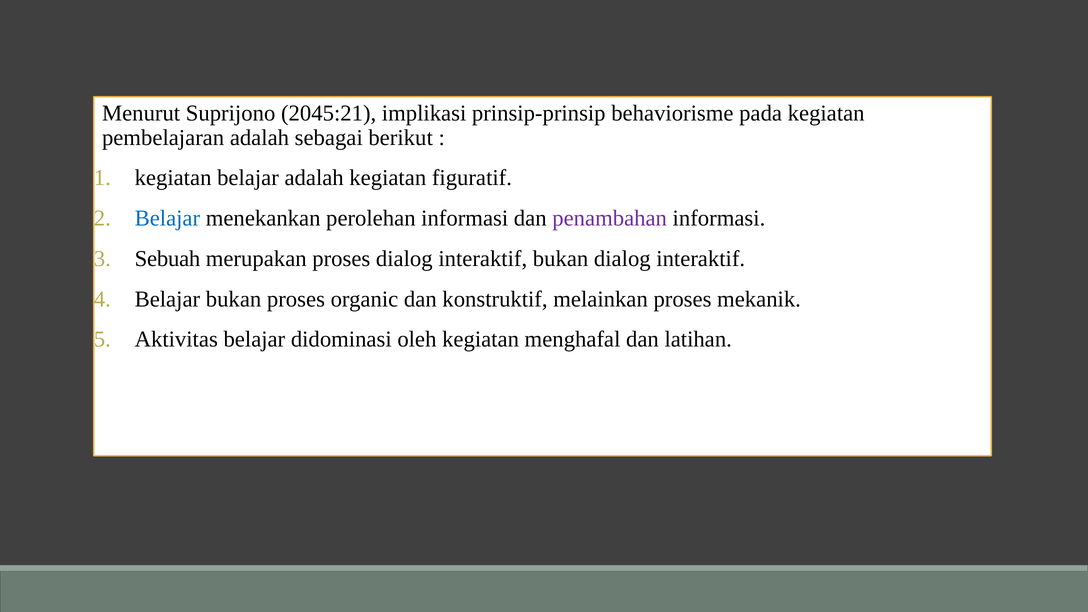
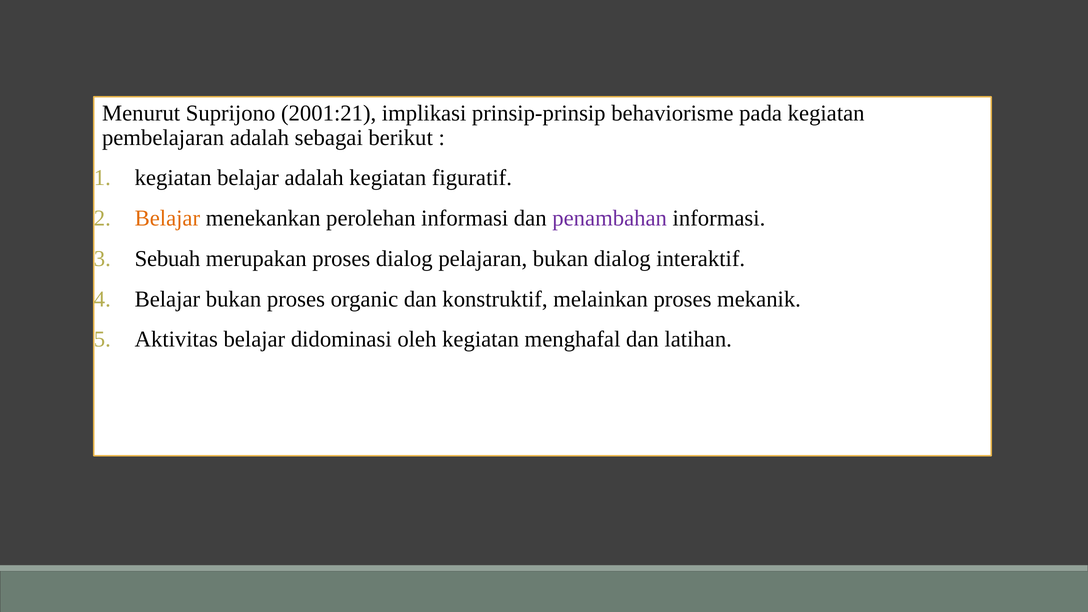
2045:21: 2045:21 -> 2001:21 (329, 113)
Belajar colour: blue -> orange (167, 218)
proses dialog interaktif: interaktif -> pelajaran (483, 259)
